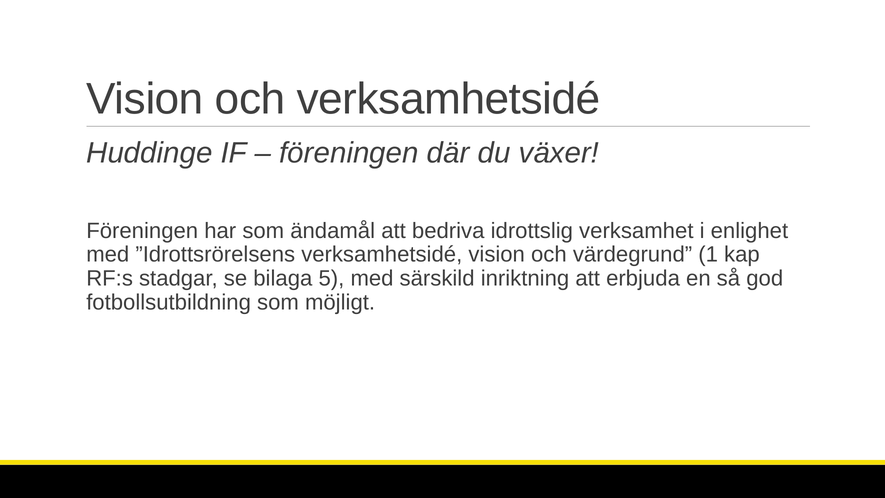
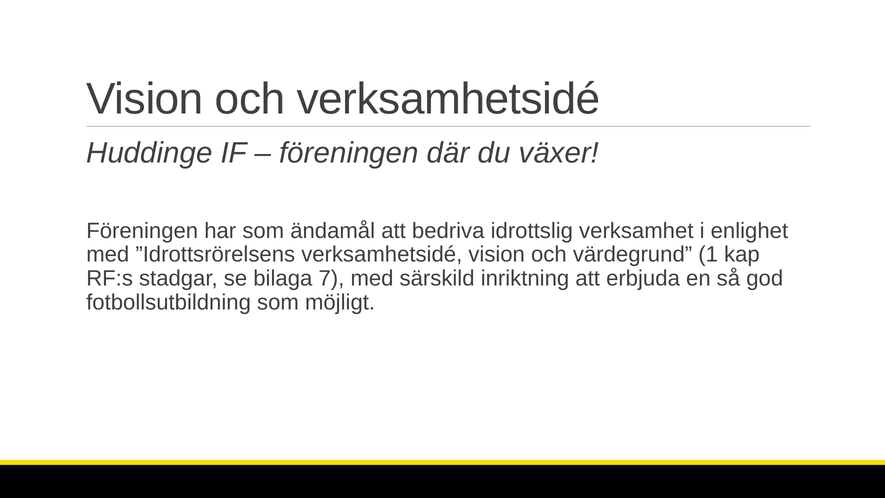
5: 5 -> 7 (331, 278)
